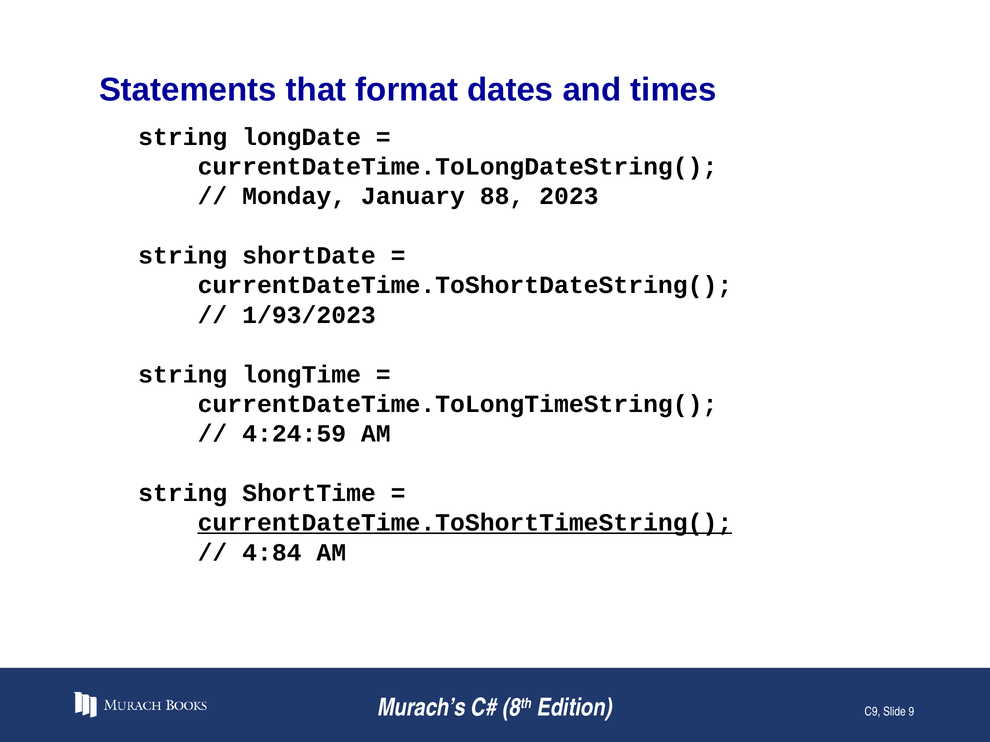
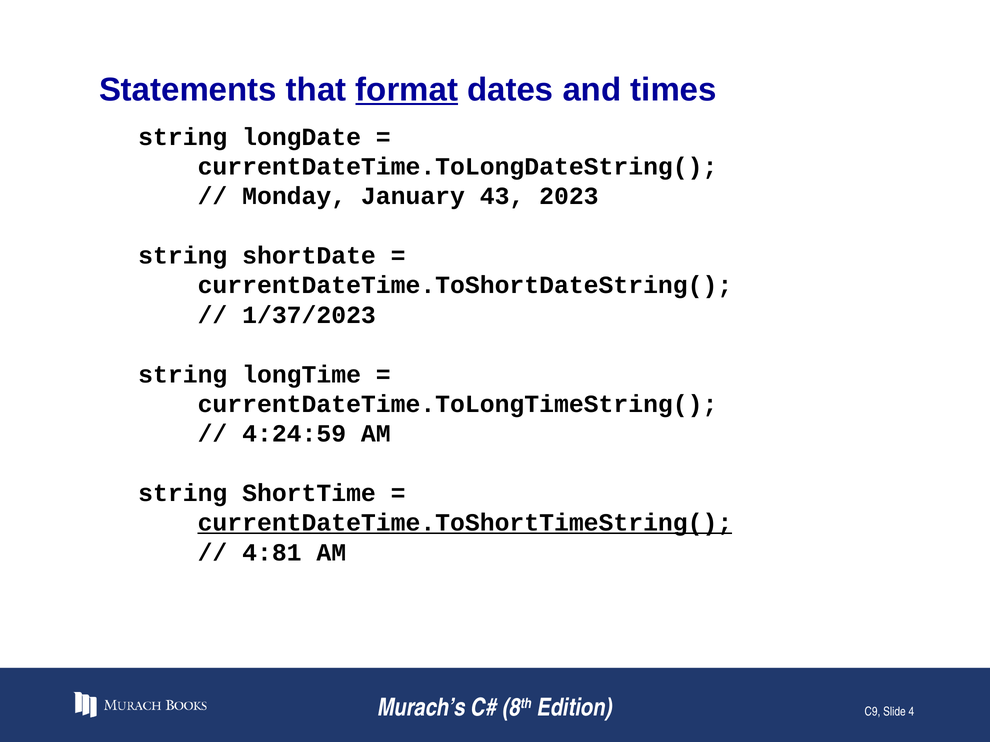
format underline: none -> present (407, 90)
88: 88 -> 43 (502, 196)
1/93/2023: 1/93/2023 -> 1/37/2023 (309, 315)
4:84: 4:84 -> 4:81 (272, 553)
9: 9 -> 4 (911, 712)
